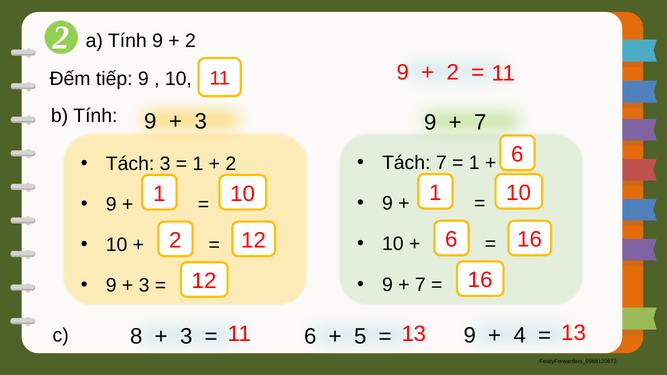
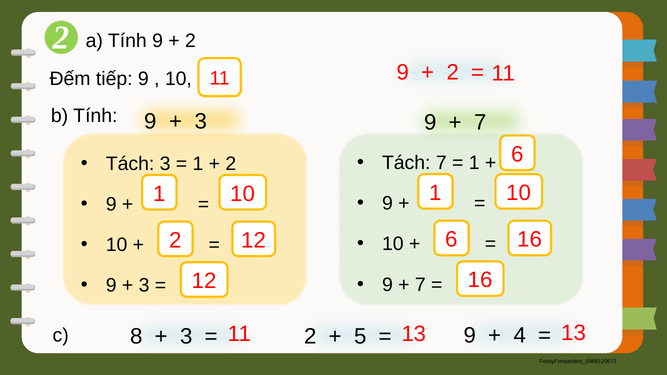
c 6: 6 -> 2 (310, 336)
